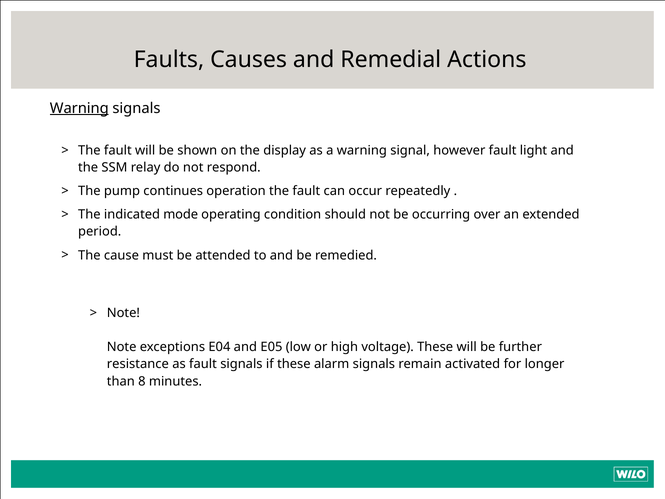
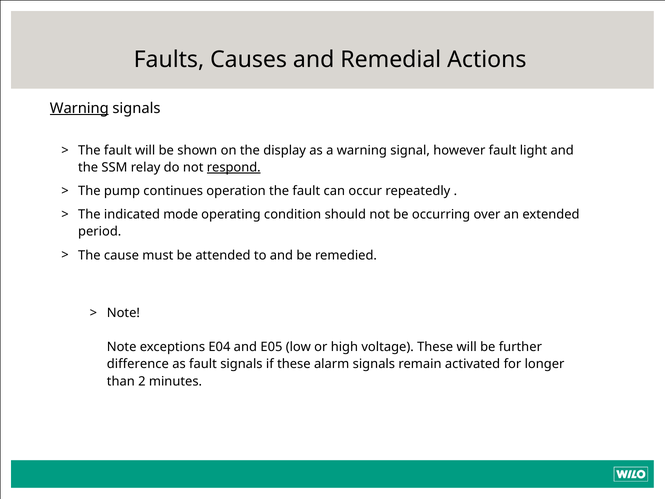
respond underline: none -> present (234, 167)
resistance: resistance -> difference (138, 364)
8: 8 -> 2 (142, 381)
